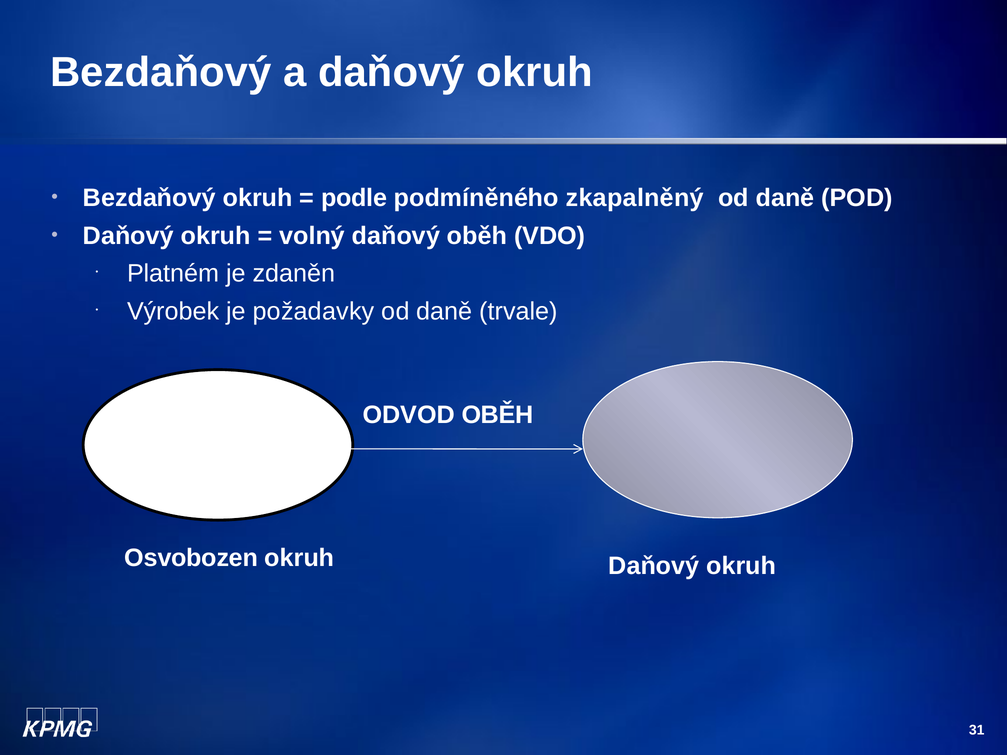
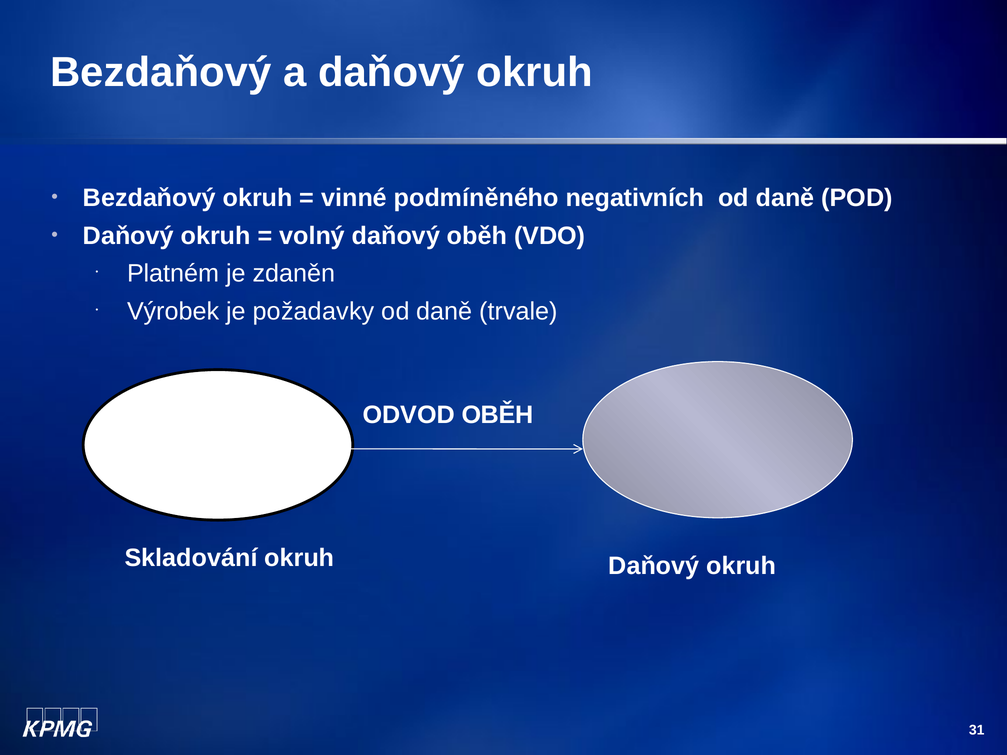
podle: podle -> vinné (354, 198)
zkapalněný: zkapalněný -> negativních (635, 198)
Osvobozen: Osvobozen -> Skladování (191, 558)
